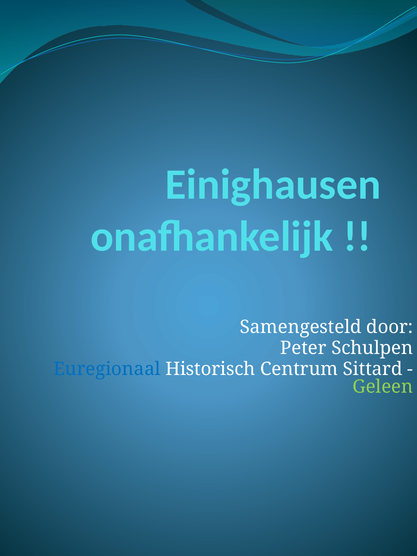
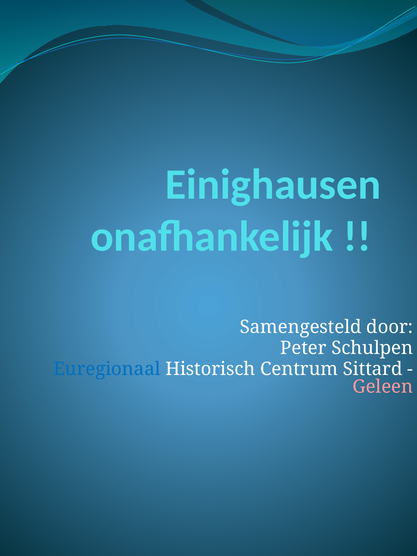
Geleen colour: light green -> pink (383, 387)
